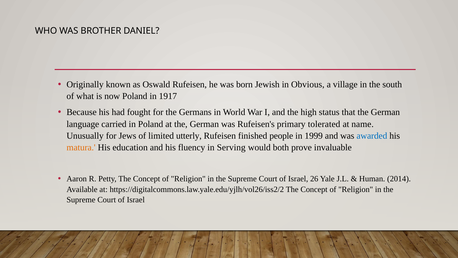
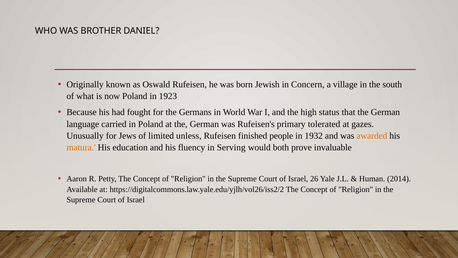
Obvious: Obvious -> Concern (308, 84)
1917: 1917 -> 1923 (168, 96)
name: name -> gazes (363, 124)
utterly: utterly -> unless (189, 136)
1999: 1999 -> 1932 (314, 136)
awarded colour: blue -> orange (372, 136)
